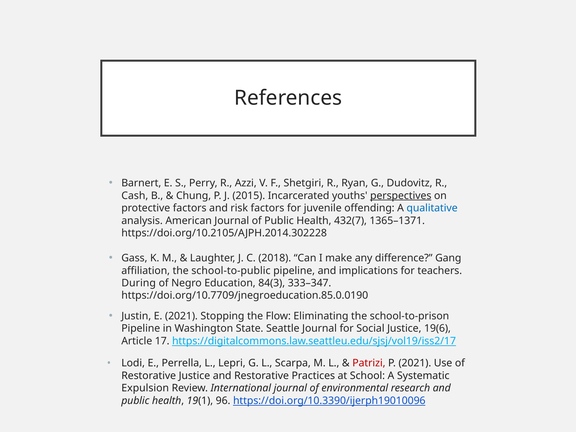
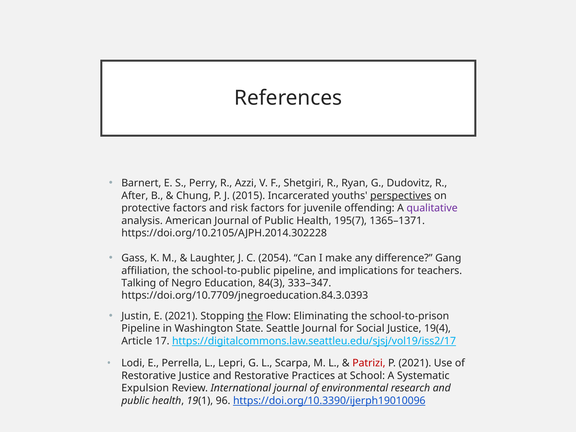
Cash: Cash -> After (135, 196)
qualitative colour: blue -> purple (432, 208)
432(7: 432(7 -> 195(7 (350, 221)
2018: 2018 -> 2054 (275, 258)
During: During -> Talking (139, 283)
https://doi.org/10.7709/jnegroeducation.85.0.0190: https://doi.org/10.7709/jnegroeducation.85.0.0190 -> https://doi.org/10.7709/jnegroeducation.84.3.0393 (245, 296)
the underline: none -> present (255, 316)
19(6: 19(6 -> 19(4 (437, 329)
